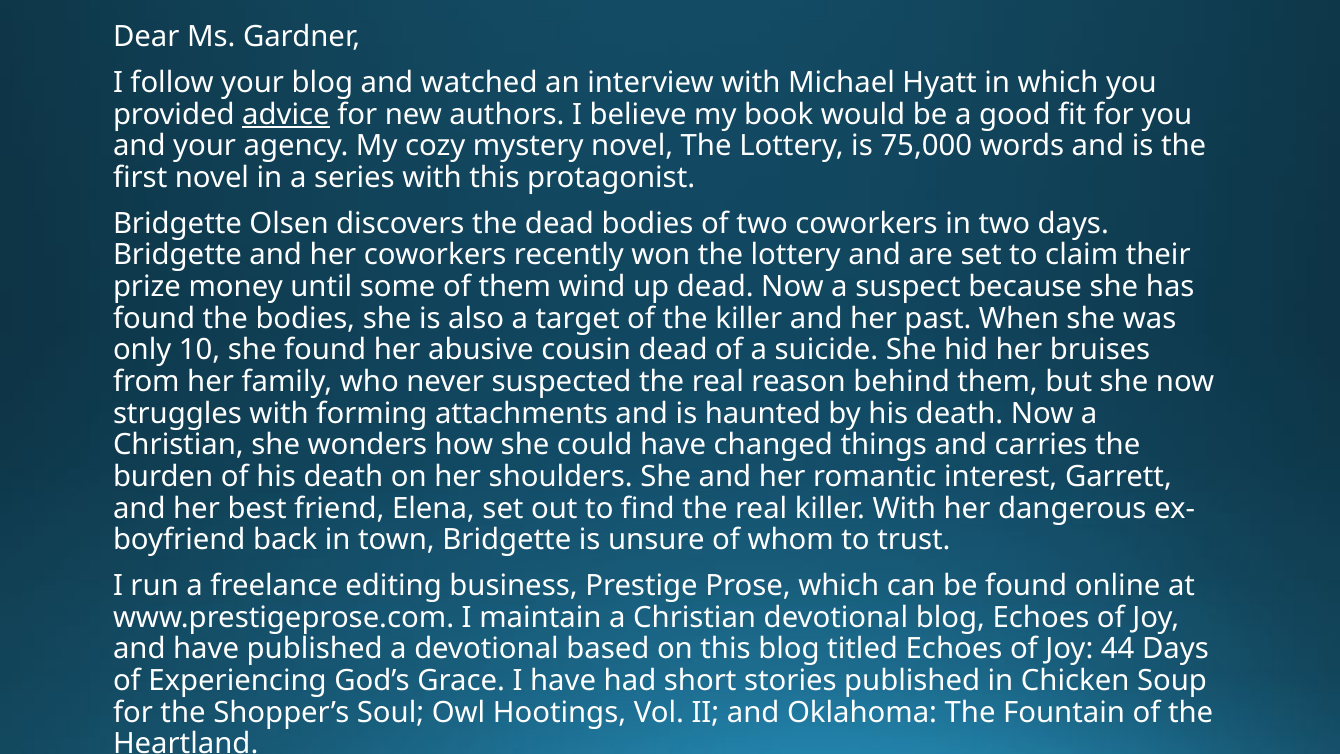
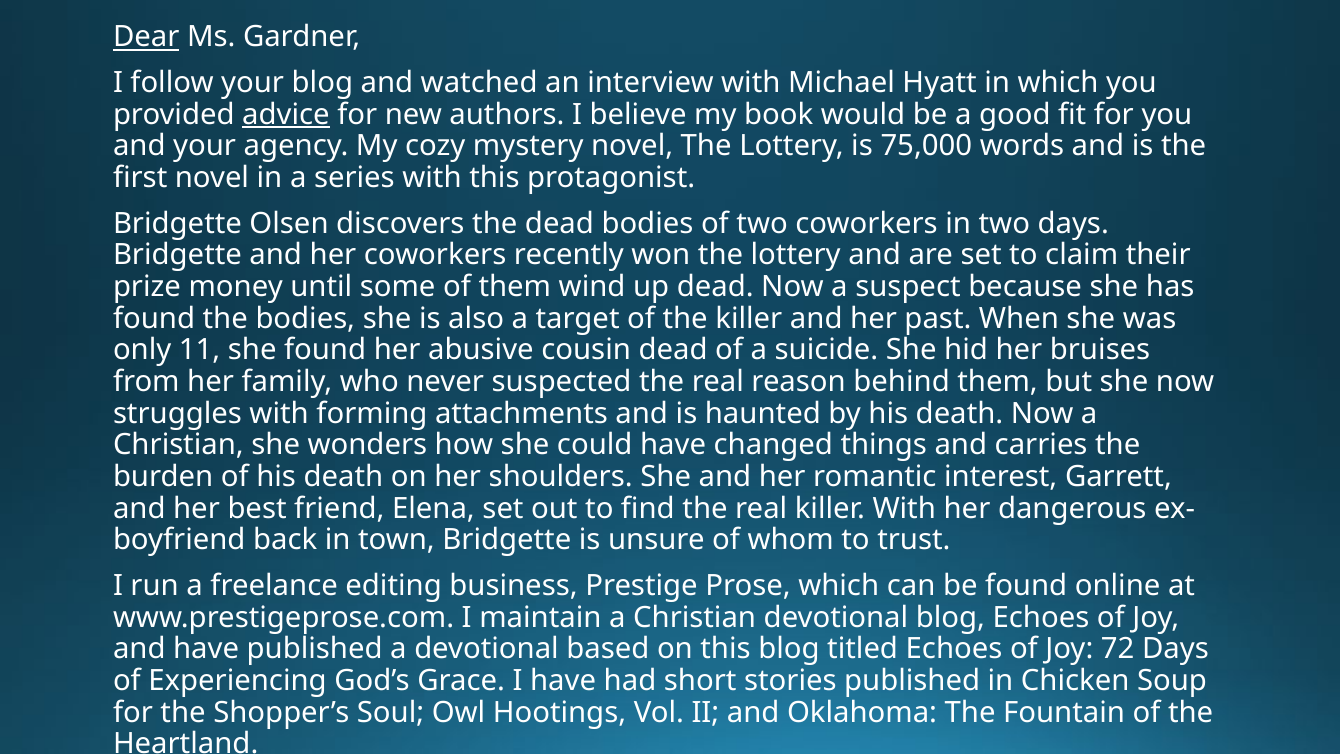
Dear underline: none -> present (146, 37)
10: 10 -> 11 (200, 350)
44: 44 -> 72 (1118, 649)
